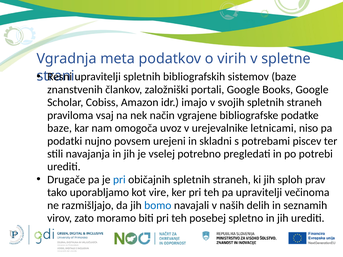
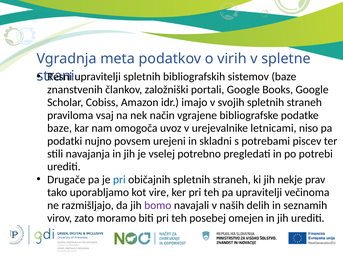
sploh: sploh -> nekje (290, 180)
bomo colour: blue -> purple (158, 205)
spletno: spletno -> omejen (246, 218)
